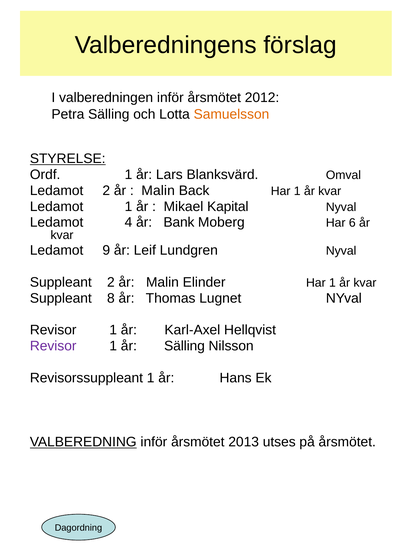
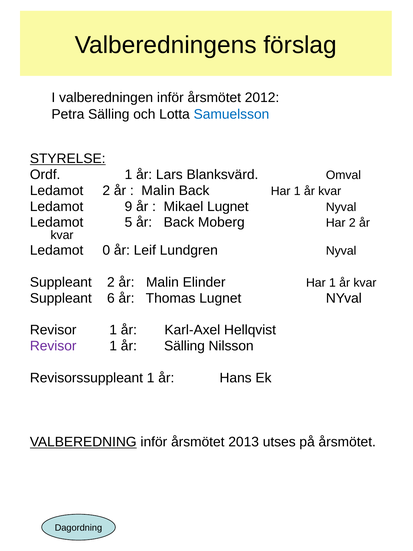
Samuelsson colour: orange -> blue (231, 114)
Ledamot 1: 1 -> 9 (128, 206)
Mikael Kapital: Kapital -> Lugnet (228, 206)
4: 4 -> 5 (128, 222)
år Bank: Bank -> Back (179, 222)
Har 6: 6 -> 2 (352, 223)
9: 9 -> 0 (106, 250)
8: 8 -> 6 (111, 298)
